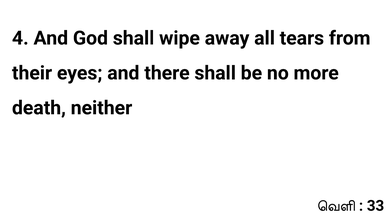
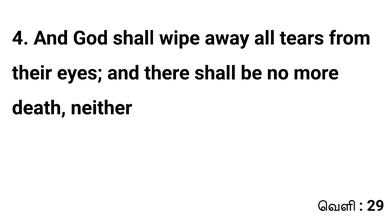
33: 33 -> 29 (376, 206)
